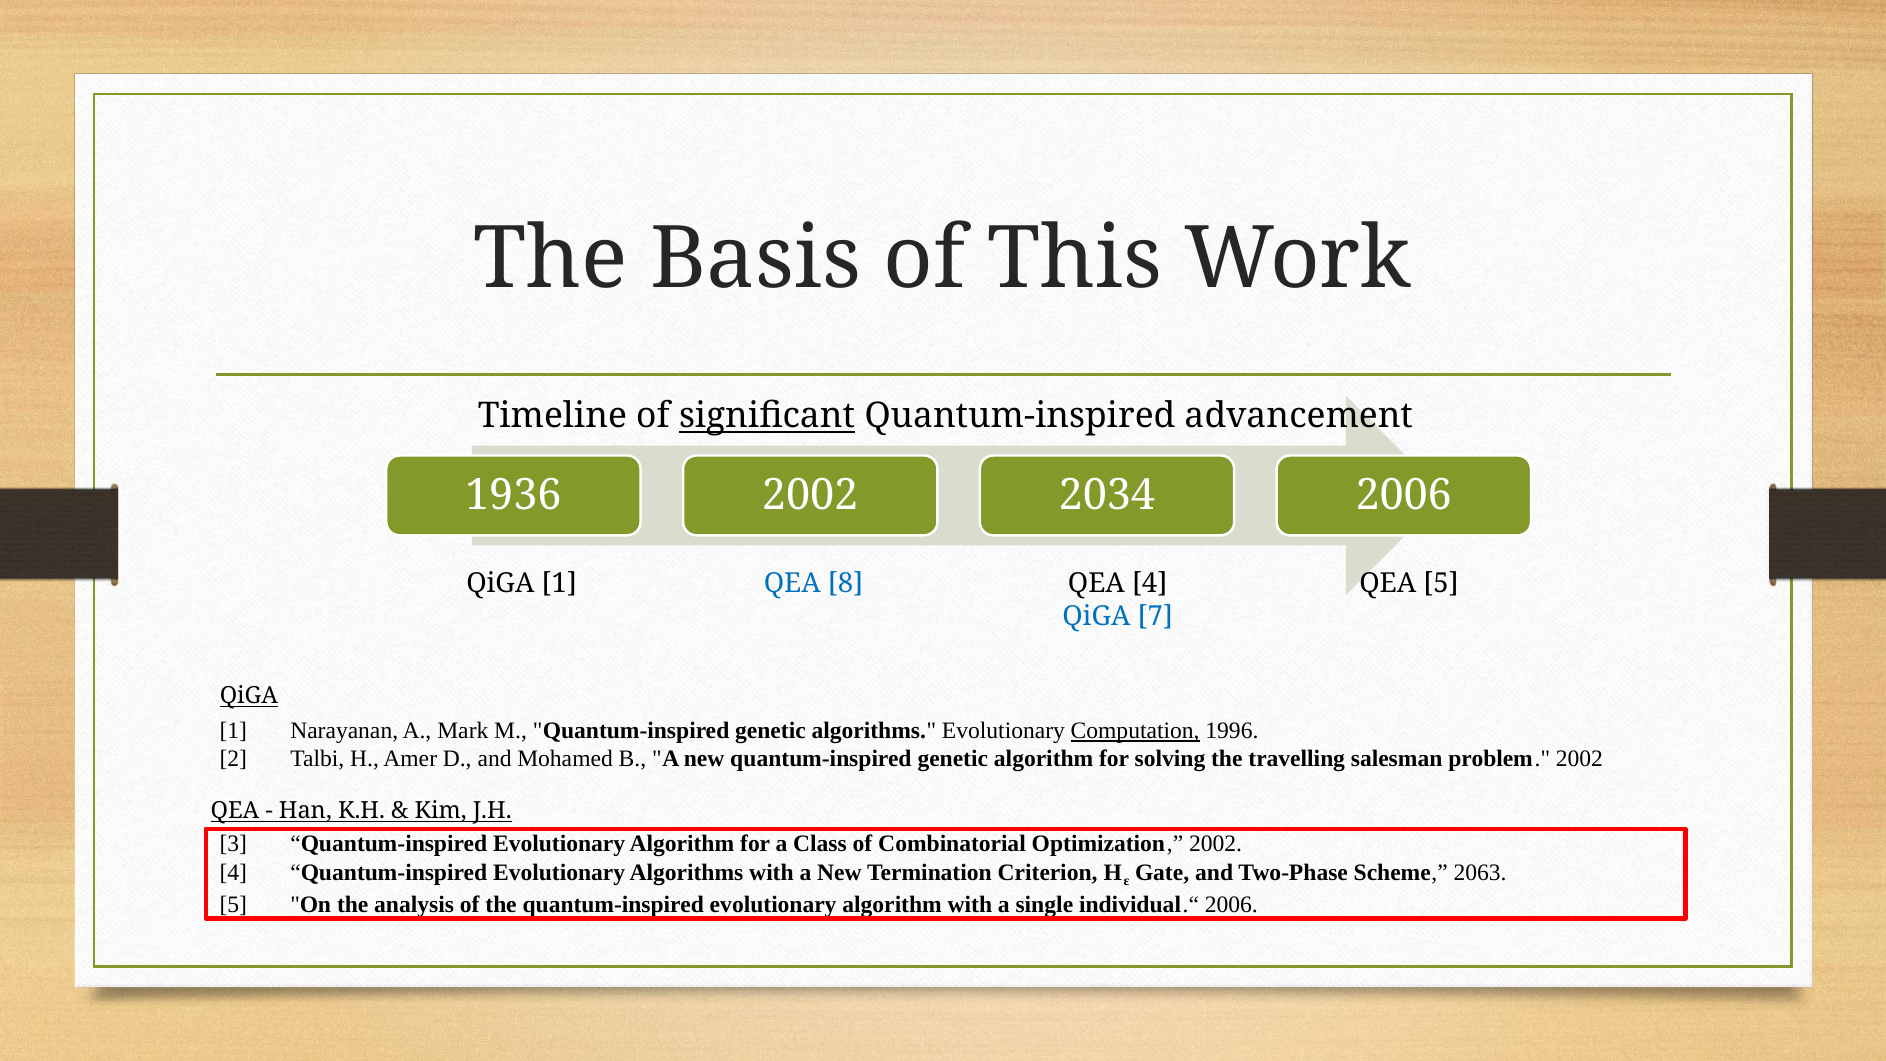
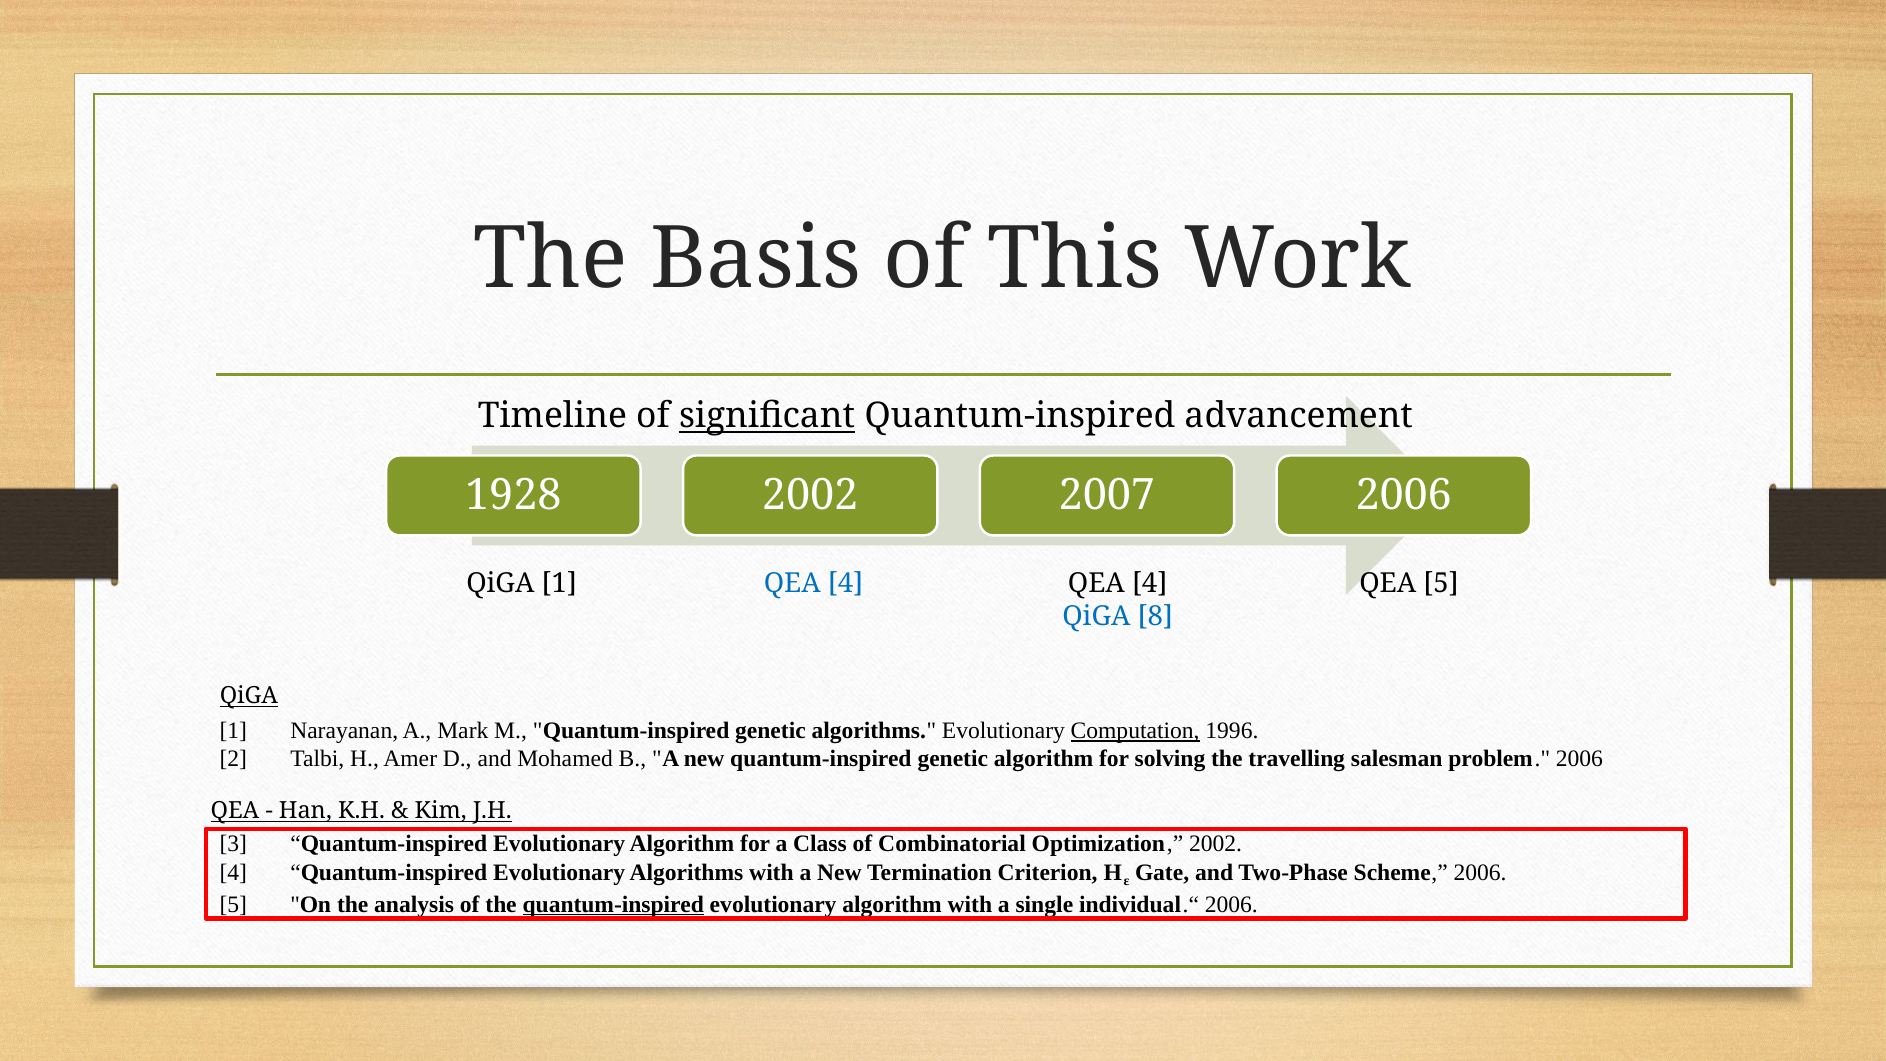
1936: 1936 -> 1928 (513, 495)
2034: 2034 -> 2007 (1107, 495)
1 QEA 8: 8 -> 4 (846, 584)
7: 7 -> 8 (1155, 617)
problem 2002: 2002 -> 2006 (1579, 759)
Scheme 2063: 2063 -> 2006 (1480, 872)
quantum-inspired underline: none -> present (613, 904)
